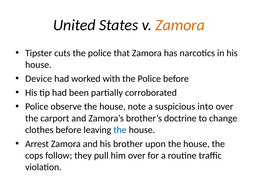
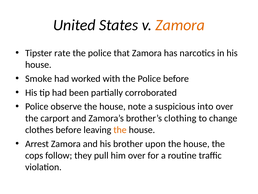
cuts: cuts -> rate (62, 53)
Device: Device -> Smoke (39, 78)
doctrine: doctrine -> clothing (180, 118)
the colour: blue -> orange (120, 130)
